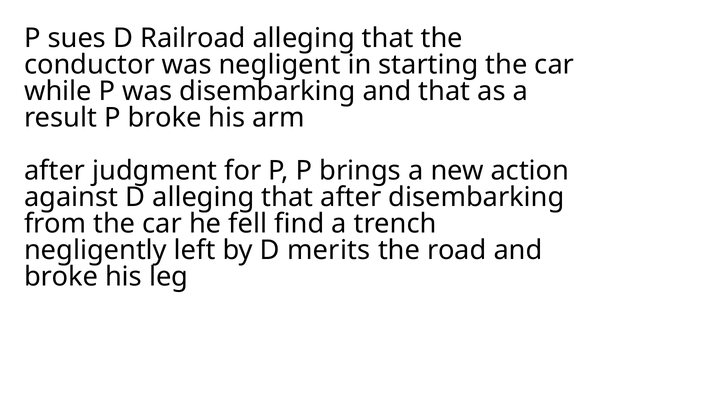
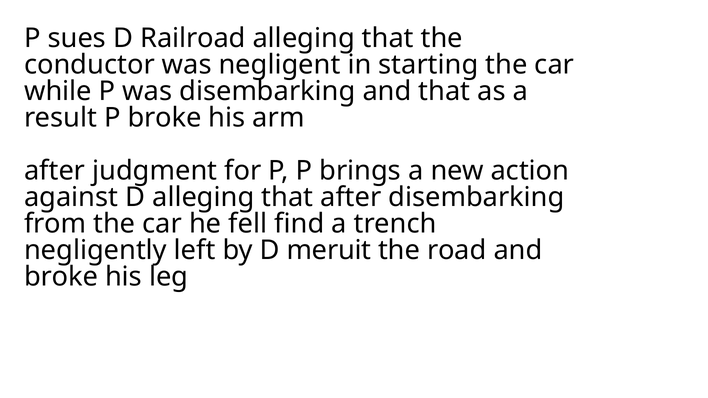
merits: merits -> meruit (329, 250)
